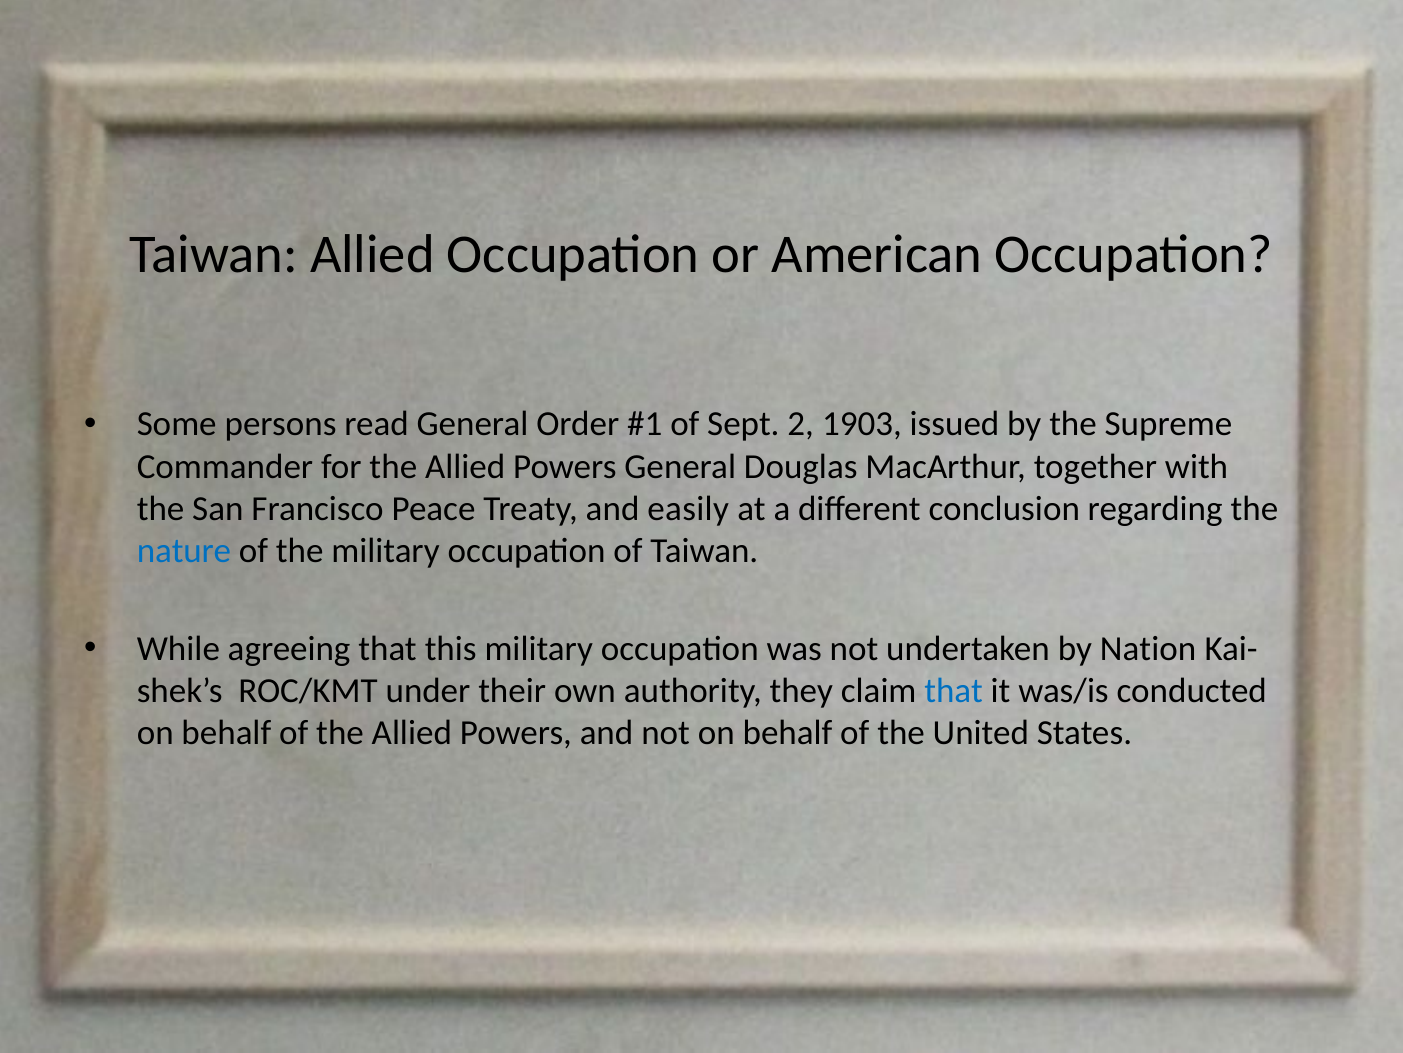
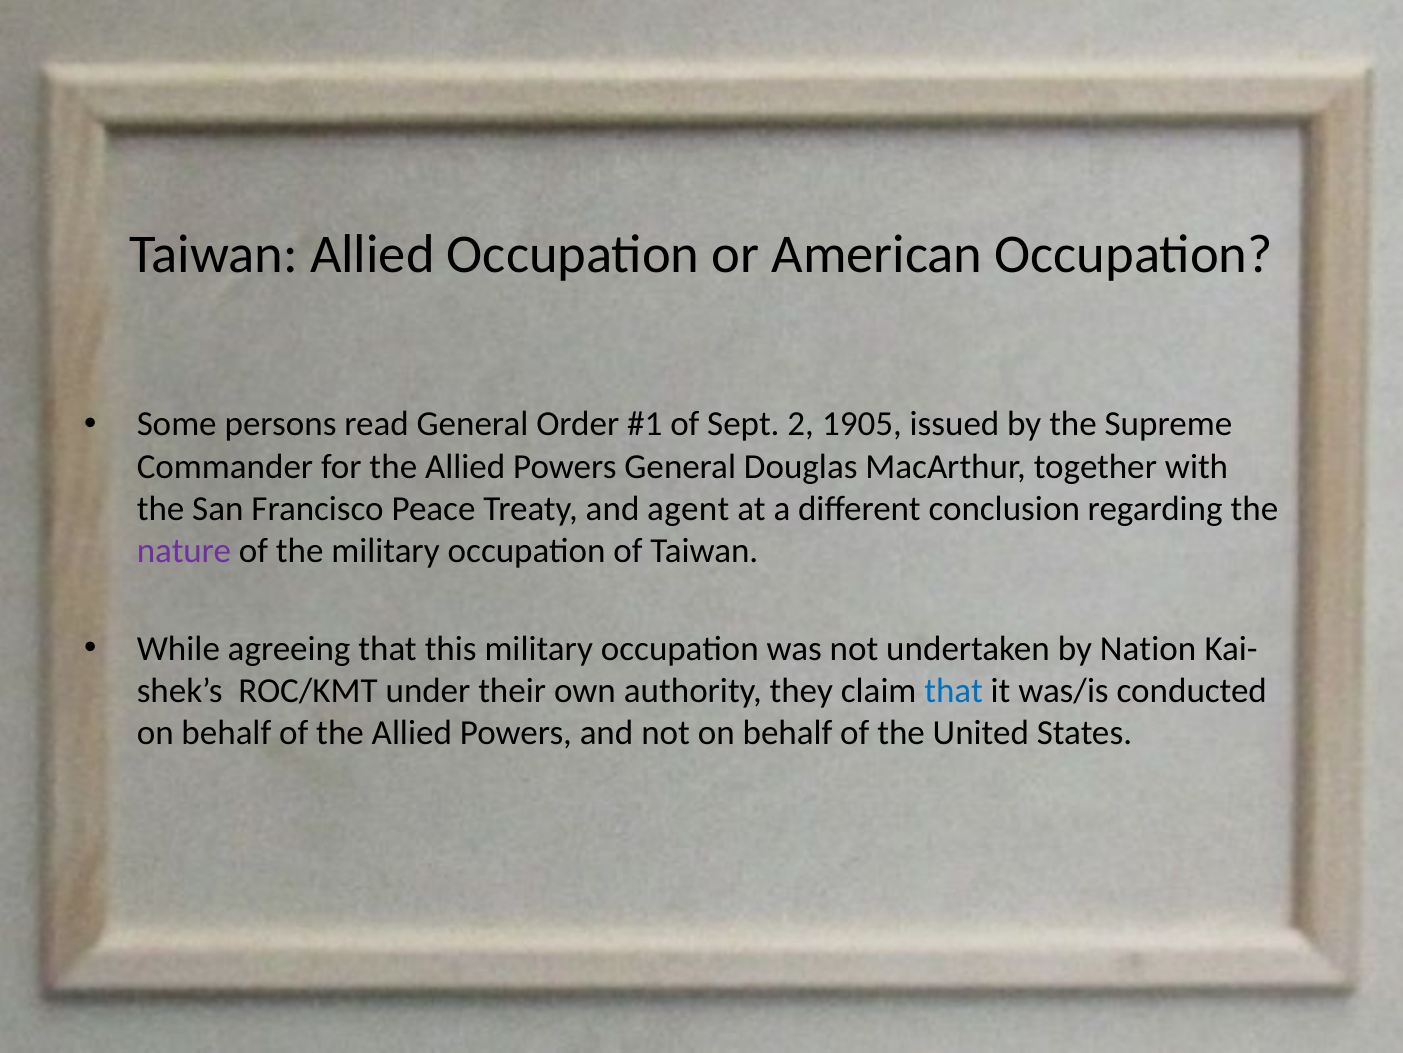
1903: 1903 -> 1905 (862, 424)
easily: easily -> agent (688, 508)
nature colour: blue -> purple (184, 550)
